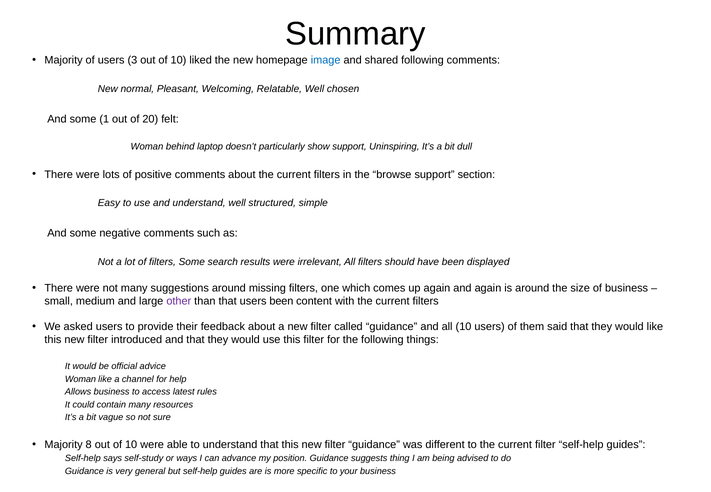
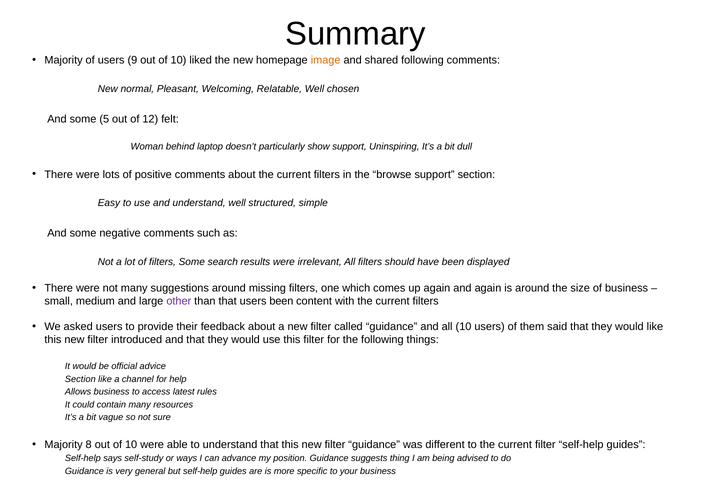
3: 3 -> 9 (132, 60)
image colour: blue -> orange (326, 60)
1: 1 -> 5 (104, 119)
20: 20 -> 12 (150, 119)
Woman: Woman -> Section (80, 379)
